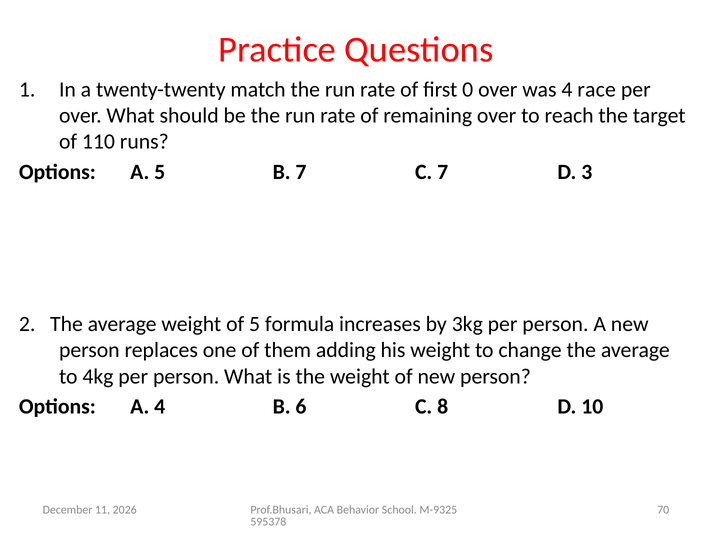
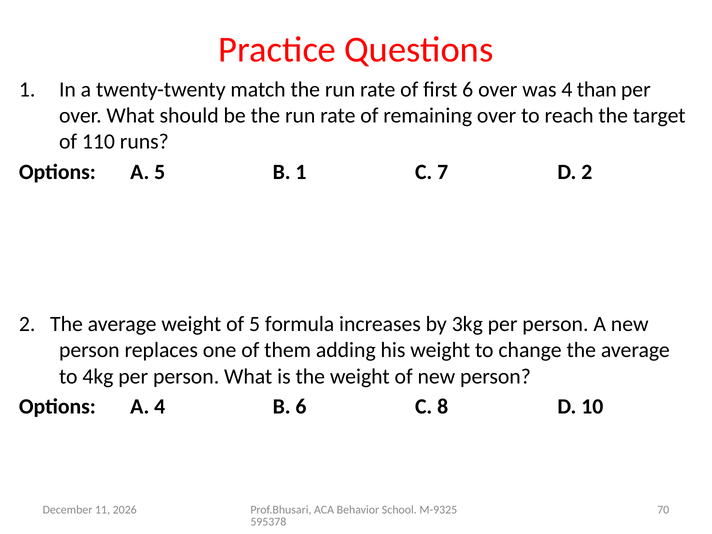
first 0: 0 -> 6 (468, 89)
race: race -> than (597, 89)
B 7: 7 -> 1 (301, 172)
D 3: 3 -> 2 (587, 172)
